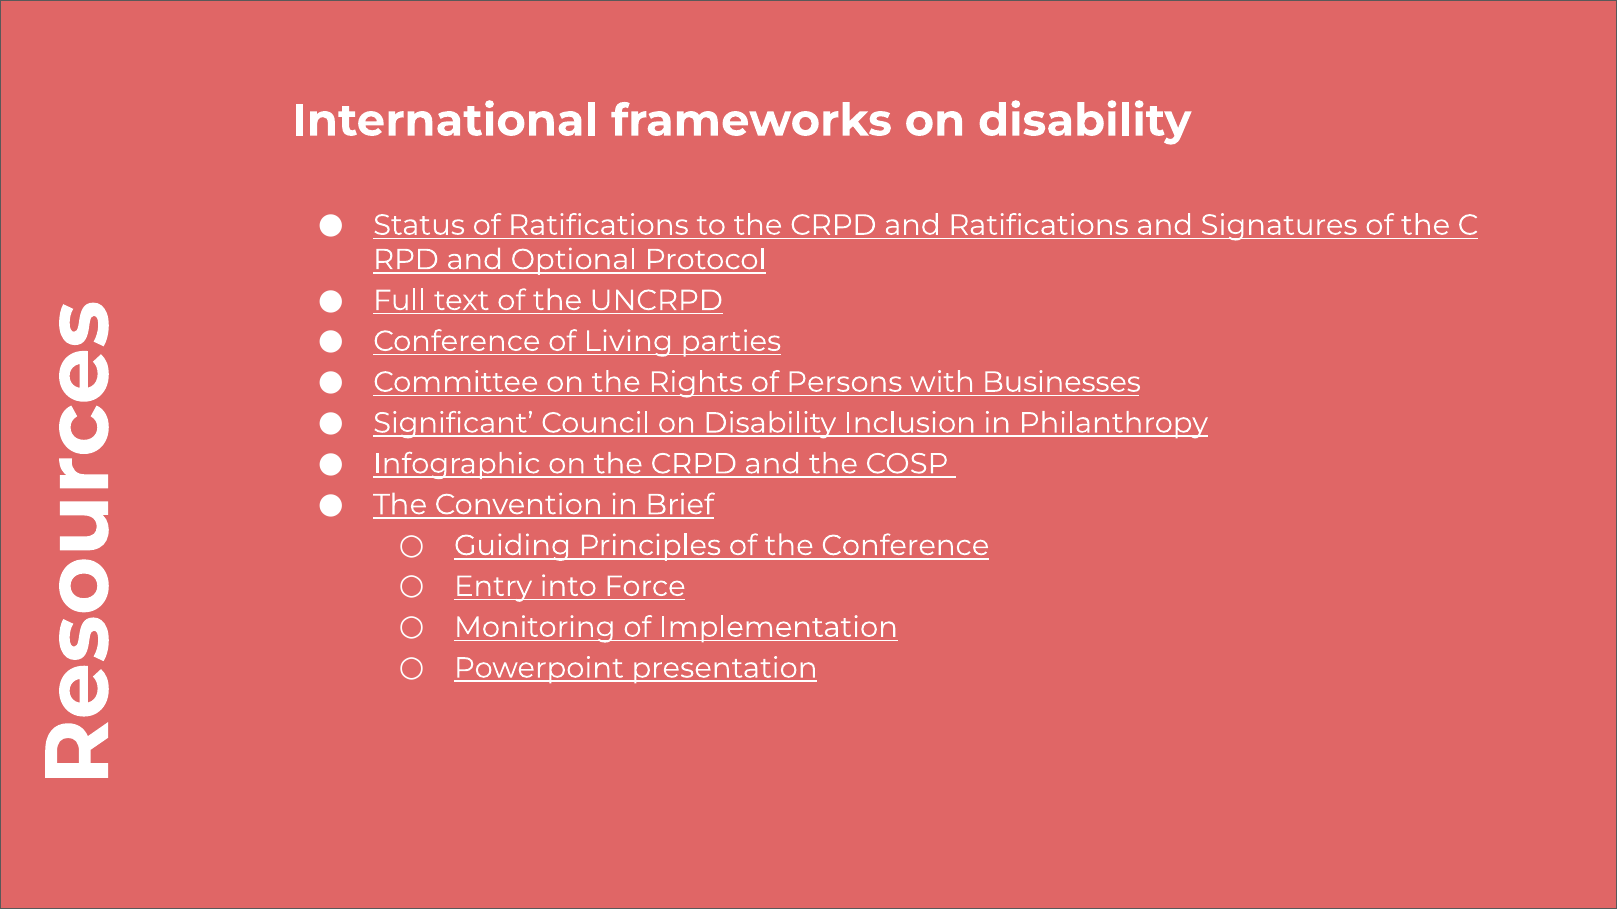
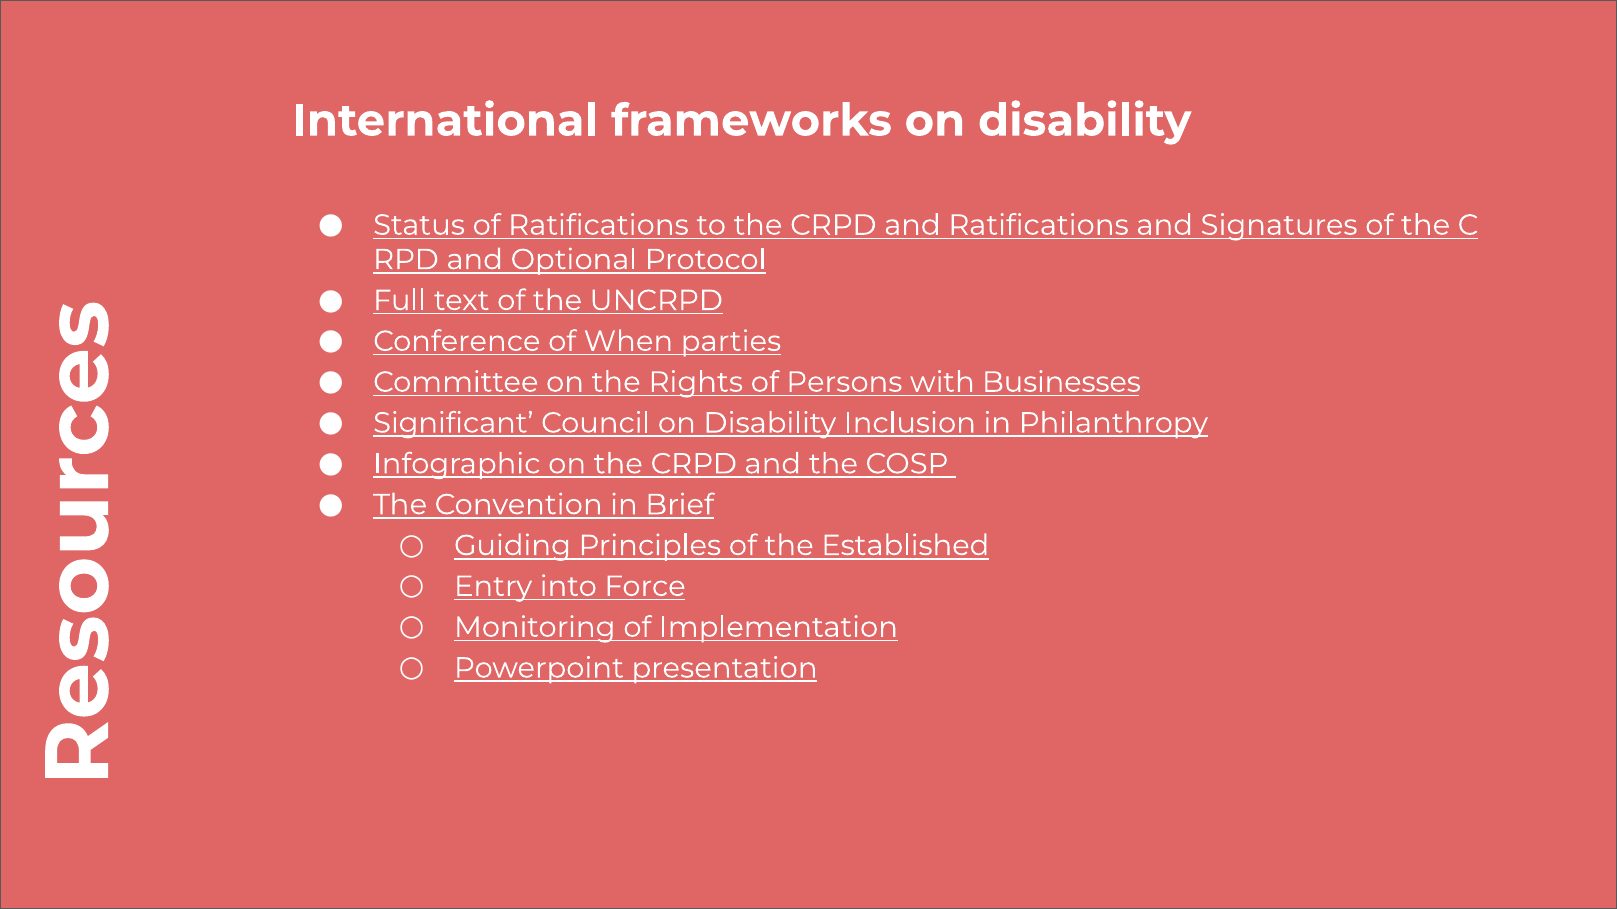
Living: Living -> When (628, 342)
the Conference: Conference -> Established (905, 546)
